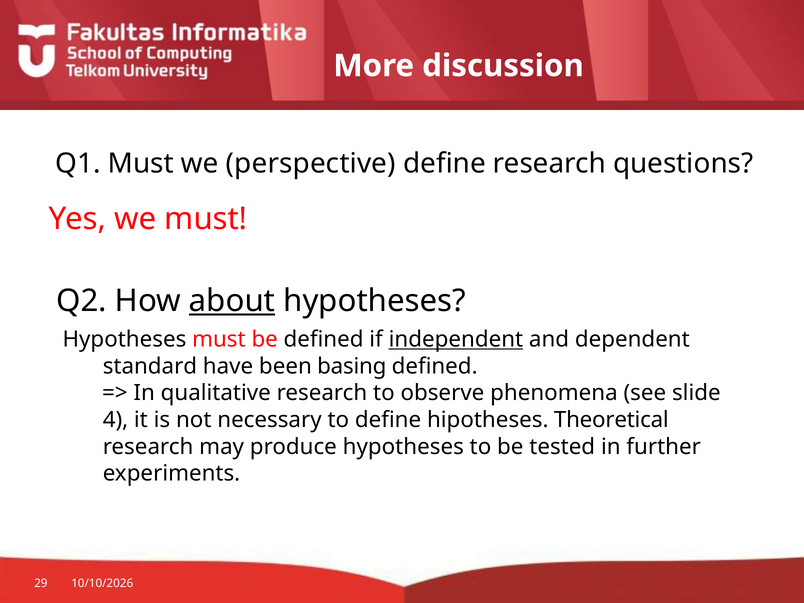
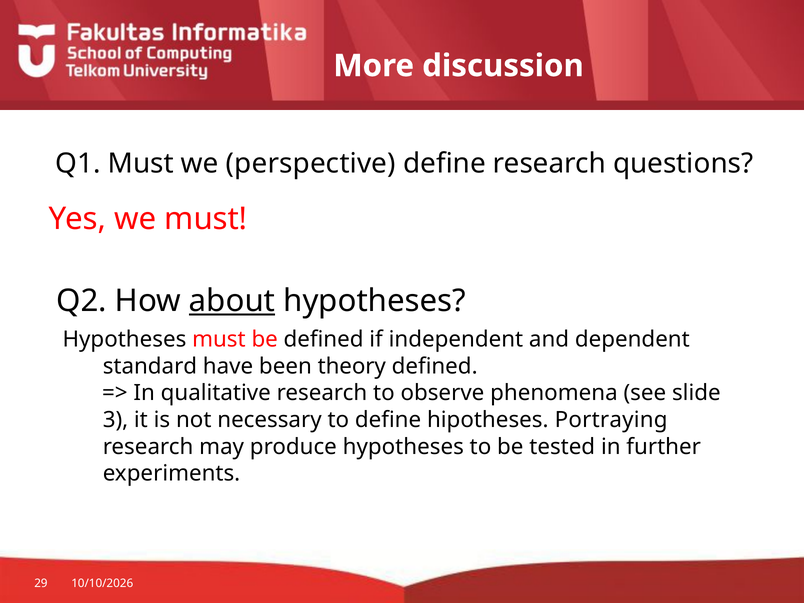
independent underline: present -> none (456, 339)
basing: basing -> theory (352, 366)
4: 4 -> 3 (116, 420)
Theoretical: Theoretical -> Portraying (611, 420)
